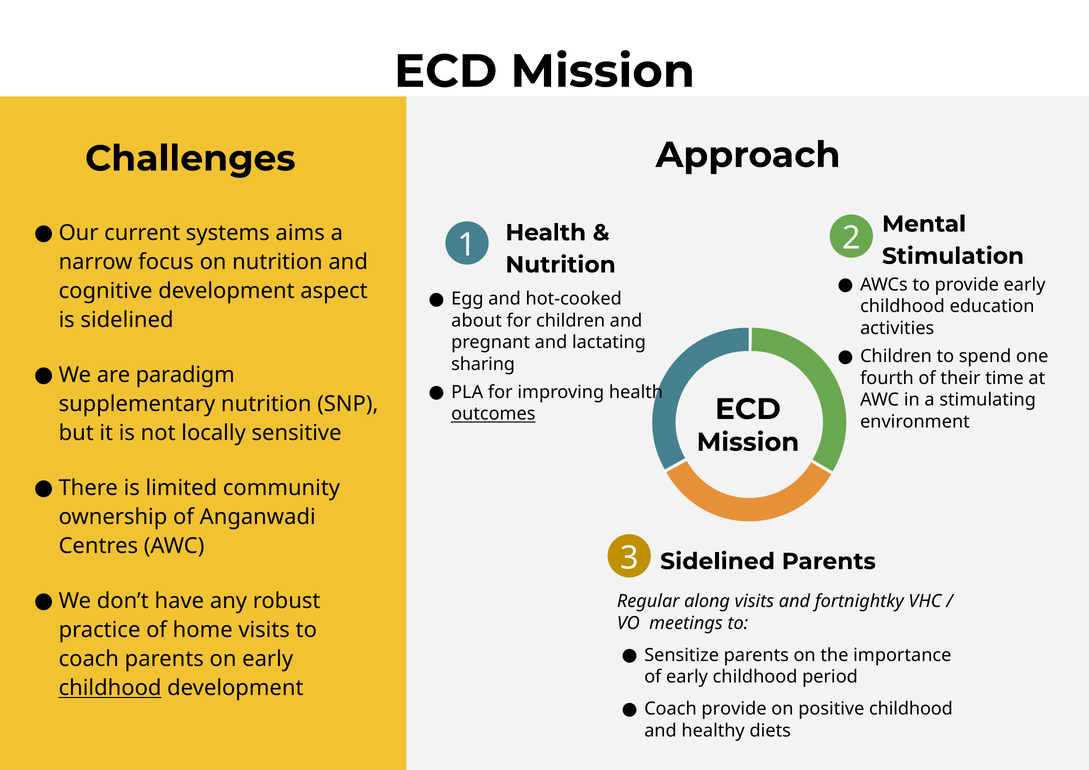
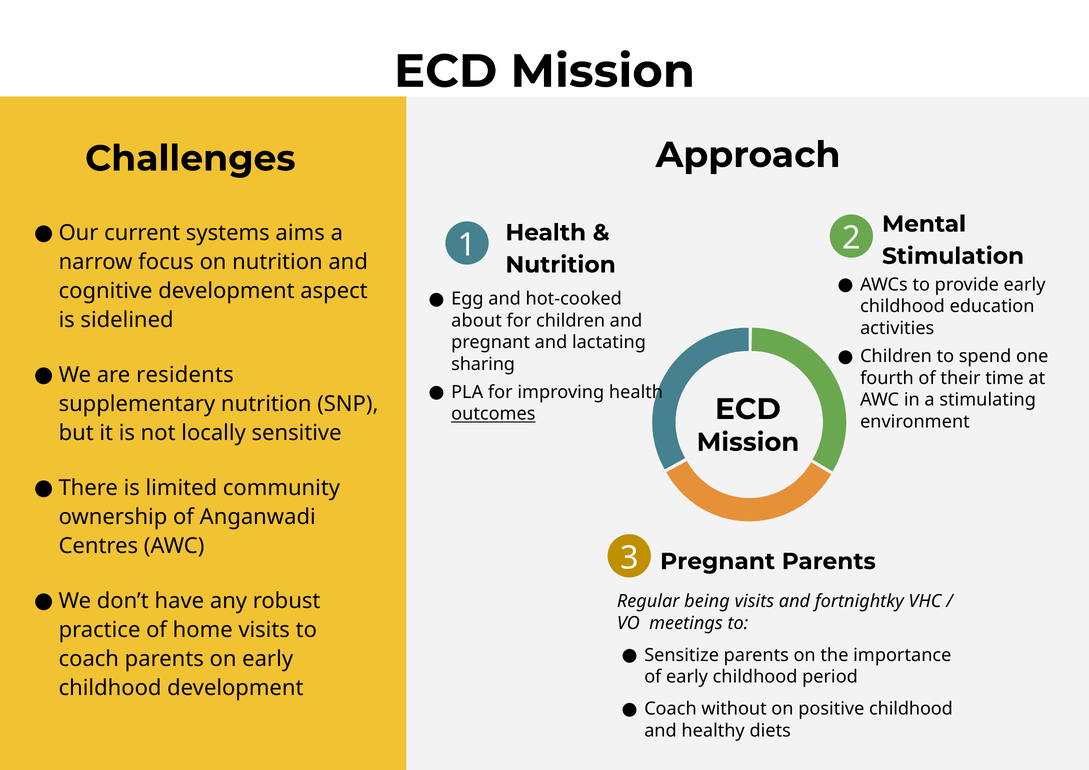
paradigm: paradigm -> residents (185, 375)
Sidelined: Sidelined -> Pregnant (718, 561)
along: along -> being (707, 601)
childhood underline: present -> none (110, 688)
Coach provide: provide -> without (734, 709)
